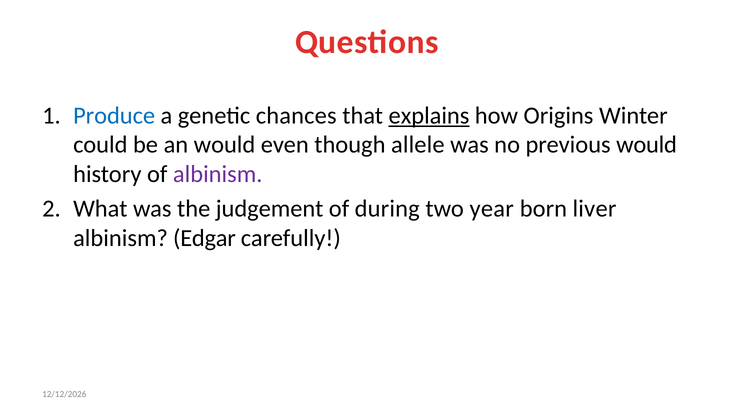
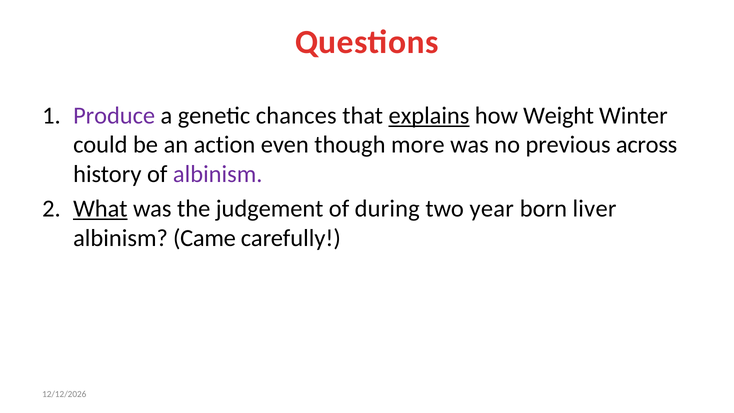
Produce colour: blue -> purple (114, 115)
Origins: Origins -> Weight (559, 115)
an would: would -> action (224, 145)
allele: allele -> more (418, 145)
previous would: would -> across (647, 145)
What underline: none -> present (100, 208)
Edgar: Edgar -> Came (204, 238)
